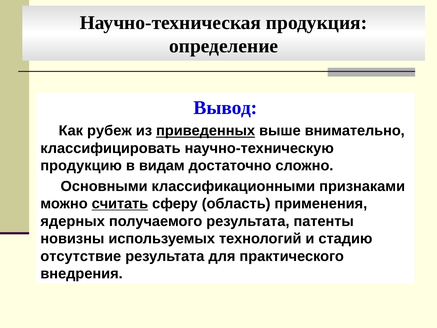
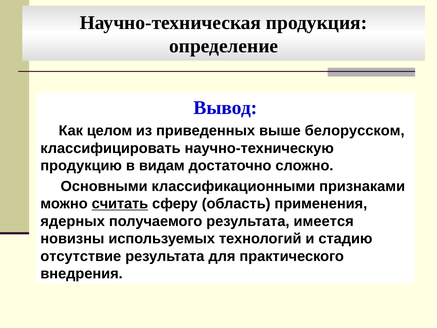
рубеж: рубеж -> целом (110, 131)
приведенных underline: present -> none (206, 131)
внимательно: внимательно -> белорусском (355, 131)
патенты: патенты -> имеется (324, 221)
